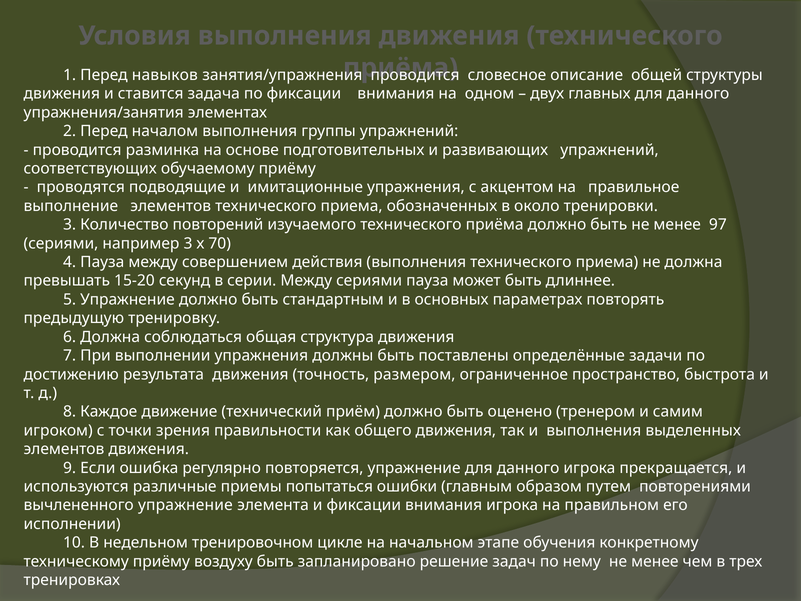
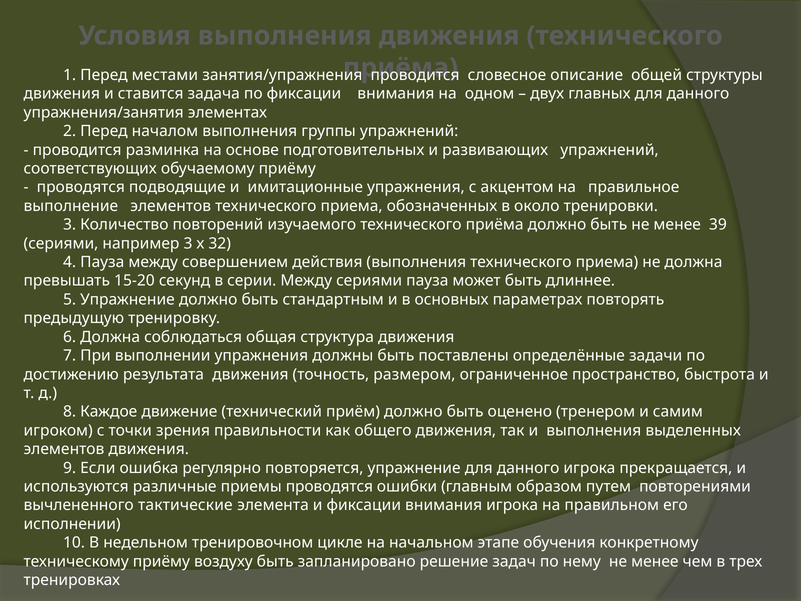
навыков: навыков -> местами (165, 75)
97: 97 -> 39 (718, 225)
70: 70 -> 32 (220, 243)
приемы попытаться: попытаться -> проводятся (329, 486)
вычлененного упражнение: упражнение -> тактические (185, 505)
